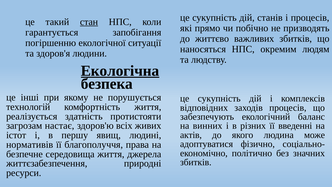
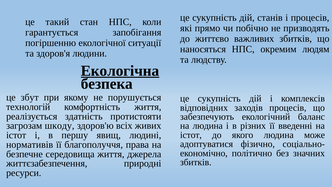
стан underline: present -> none (89, 22)
інші: інші -> збут (30, 97)
настає: настає -> шкоду (60, 126)
на винних: винних -> людина (208, 126)
актів: актів -> істот (191, 135)
